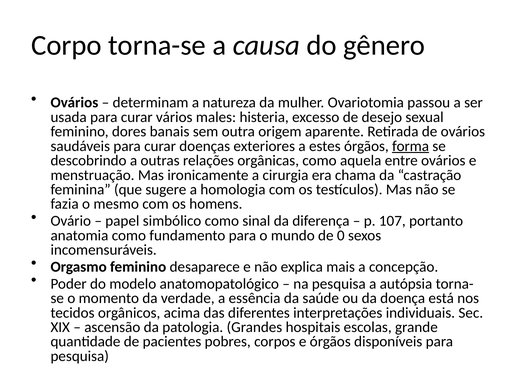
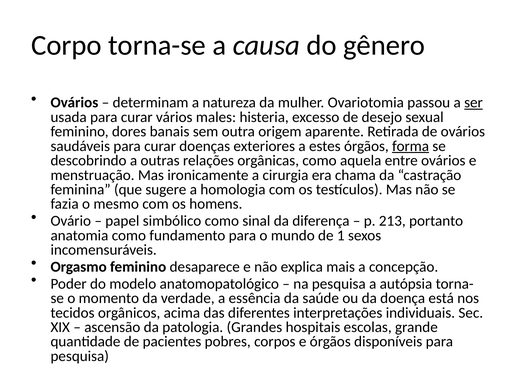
ser underline: none -> present (473, 103)
107: 107 -> 213 (392, 221)
0: 0 -> 1 (341, 236)
